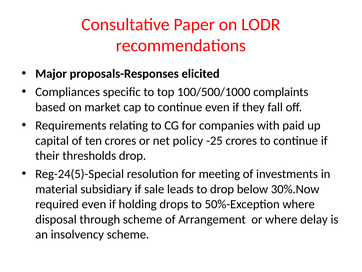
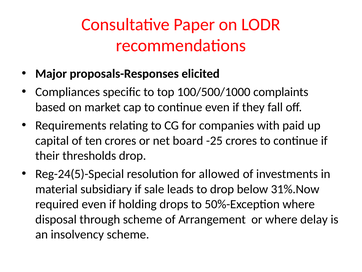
policy: policy -> board (188, 140)
meeting: meeting -> allowed (219, 174)
30%.Now: 30%.Now -> 31%.Now (295, 189)
